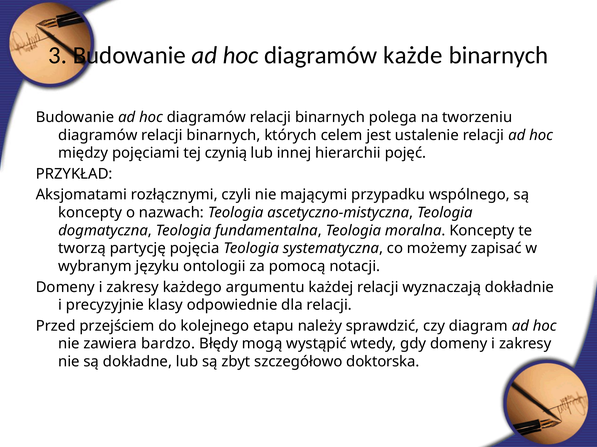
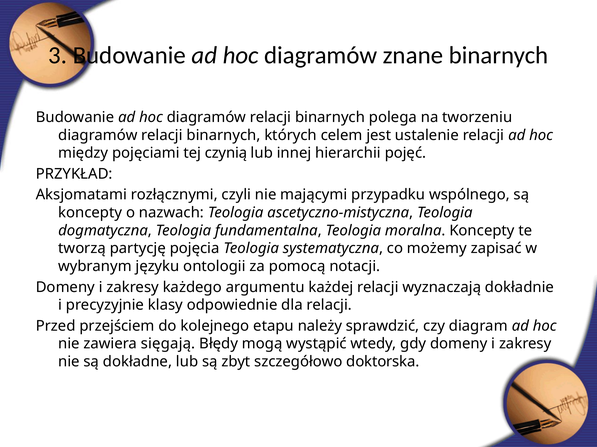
każde: każde -> znane (413, 55)
bardzo: bardzo -> sięgają (168, 344)
